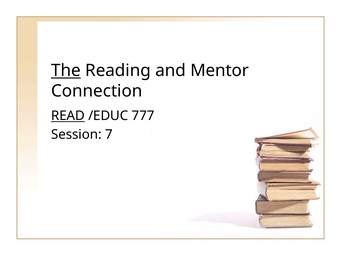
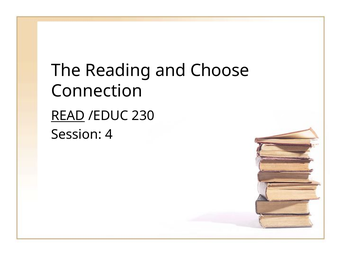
The underline: present -> none (66, 71)
Mentor: Mentor -> Choose (220, 71)
777: 777 -> 230 (143, 116)
7: 7 -> 4 (109, 134)
